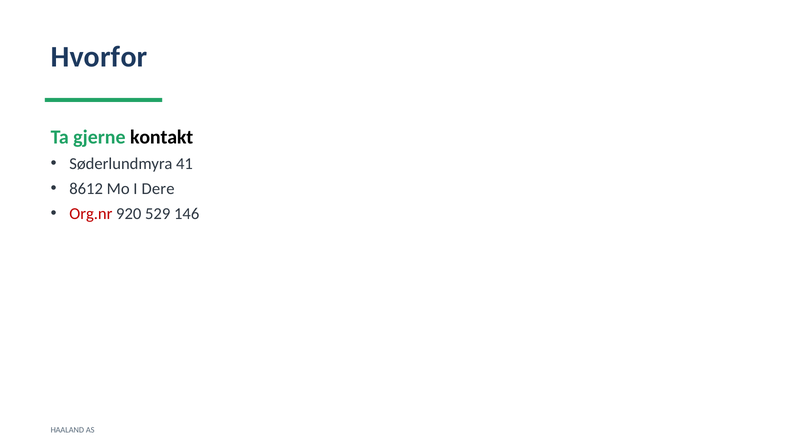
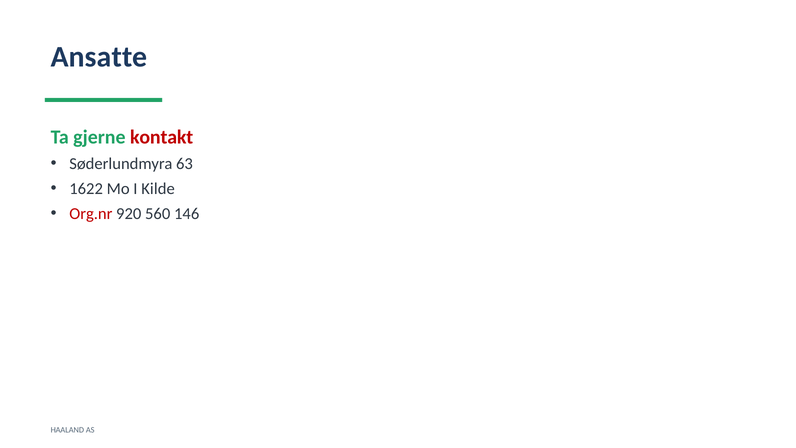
Hvorfor: Hvorfor -> Ansatte (99, 57)
kontakt colour: black -> red (162, 137)
41: 41 -> 63 (184, 164)
8612: 8612 -> 1622 (86, 189)
Dere: Dere -> Kilde (158, 189)
529: 529 -> 560 (158, 213)
